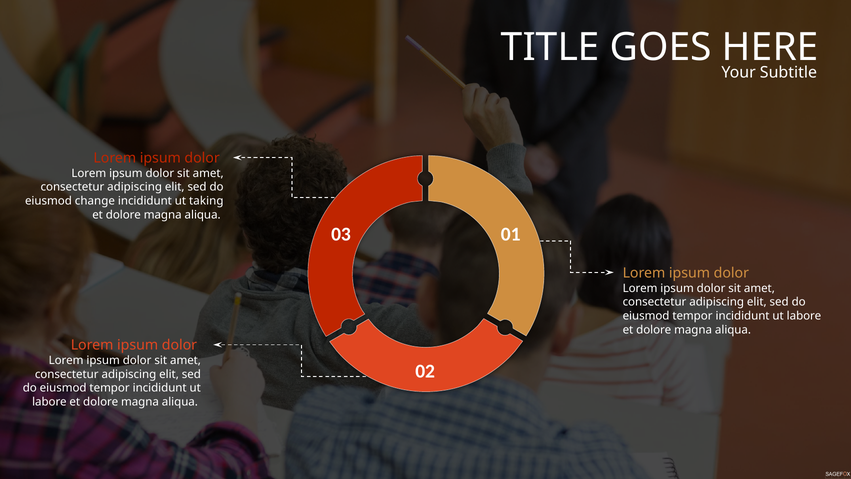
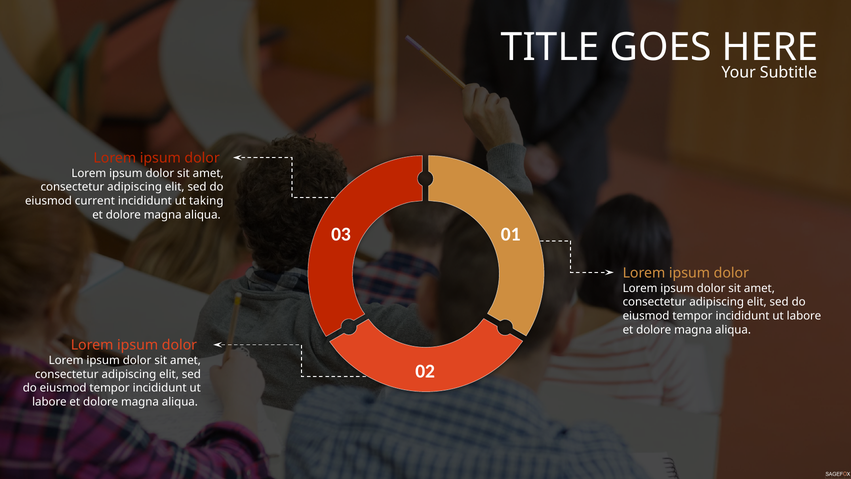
change: change -> current (95, 201)
